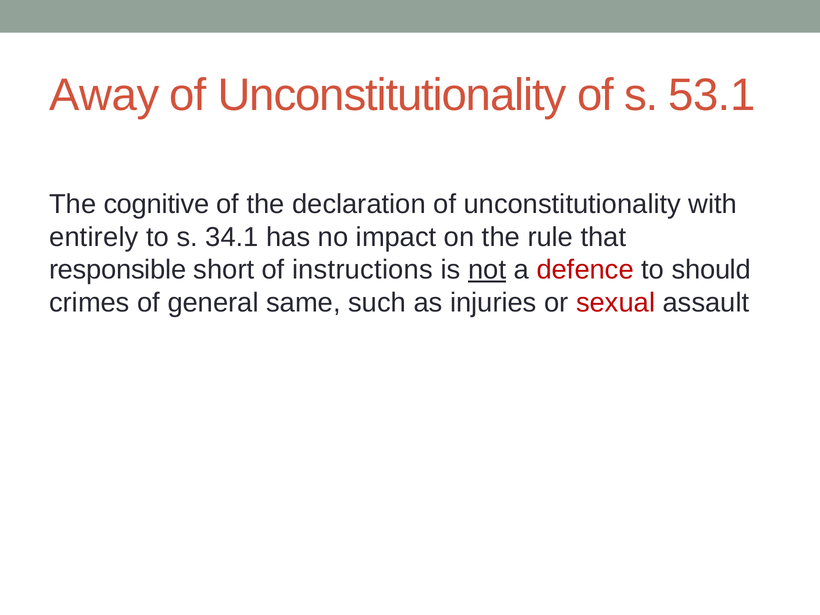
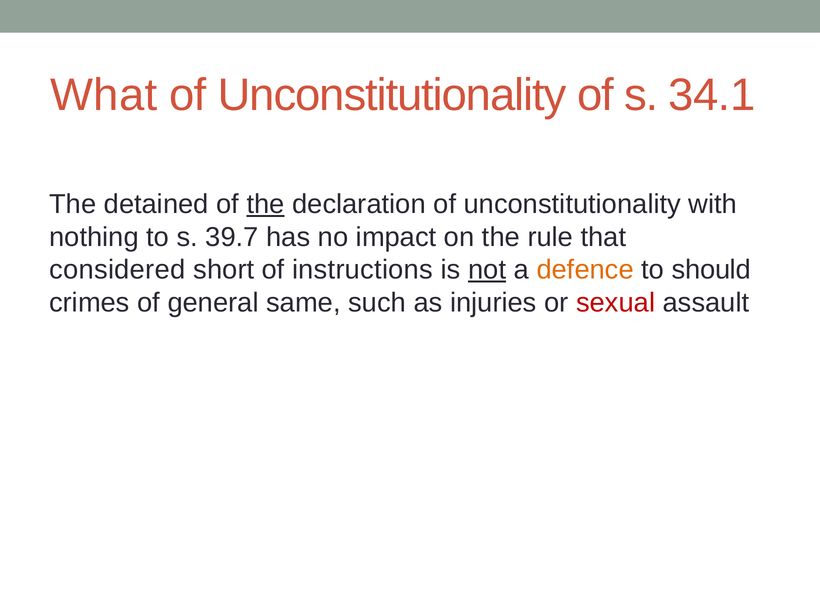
Away: Away -> What (104, 95)
53.1: 53.1 -> 34.1 (712, 95)
cognitive: cognitive -> detained (156, 204)
the underline: none -> present (266, 204)
entirely: entirely -> nothing (94, 237)
34.1: 34.1 -> 39.7 (232, 237)
responsible: responsible -> considered (117, 270)
defence colour: red -> orange (585, 270)
